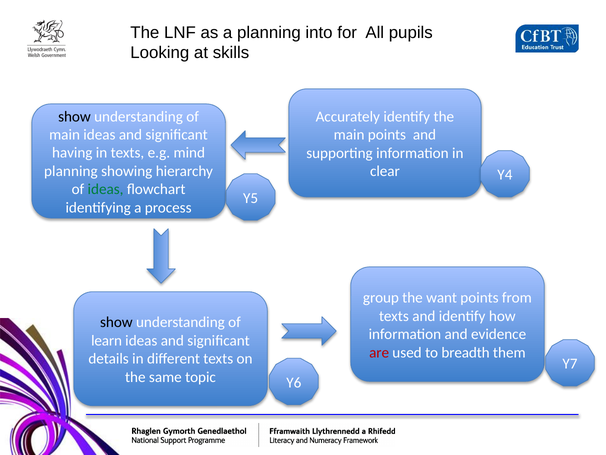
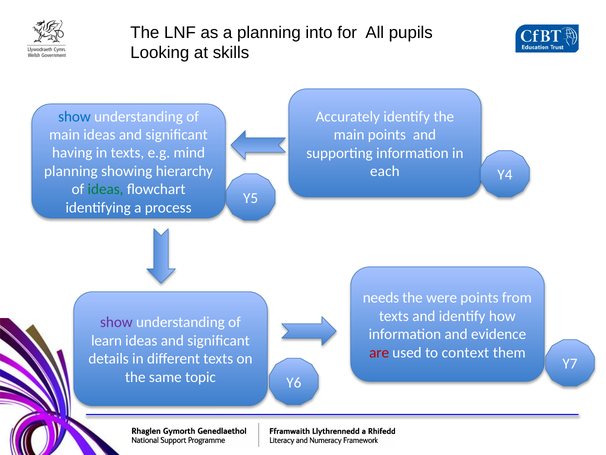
show colour: black -> blue (74, 116)
clear: clear -> each (385, 171)
group: group -> needs (381, 298)
want: want -> were (442, 298)
show colour: black -> purple (116, 322)
breadth: breadth -> context (465, 352)
